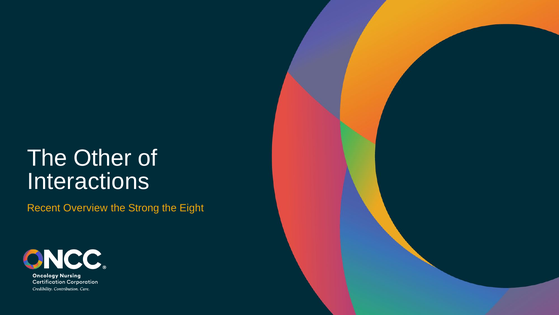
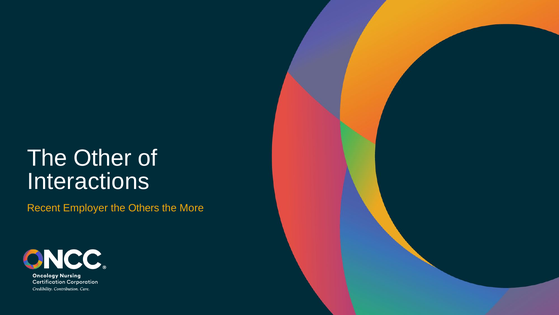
Overview: Overview -> Employer (85, 208)
Strong: Strong -> Others (144, 208)
Eight: Eight -> More (192, 208)
